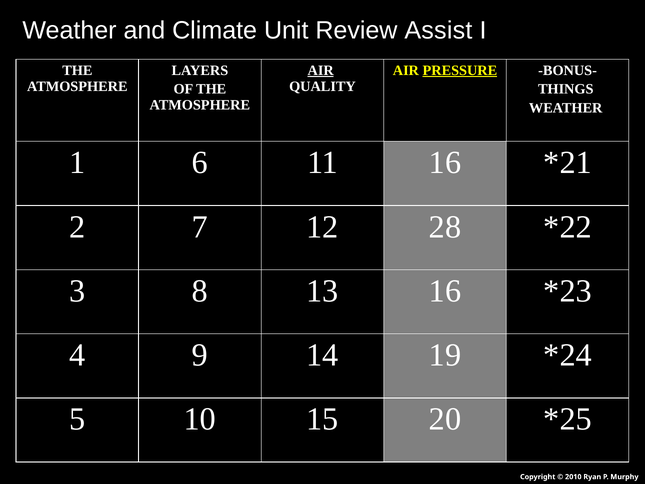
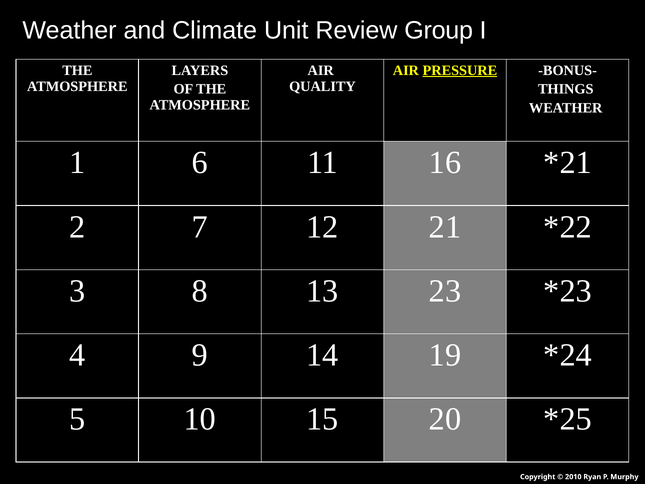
Assist: Assist -> Group (439, 31)
AIR underline: present -> none (321, 70)
28: 28 -> 21 (445, 227)
13 16: 16 -> 23 (445, 291)
